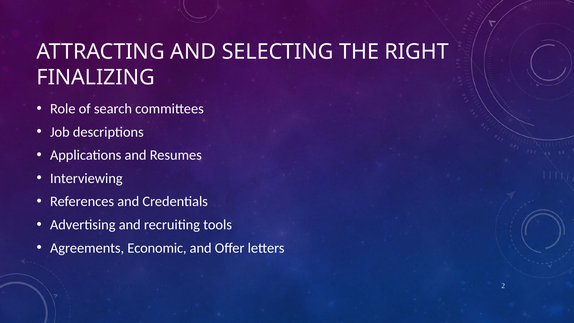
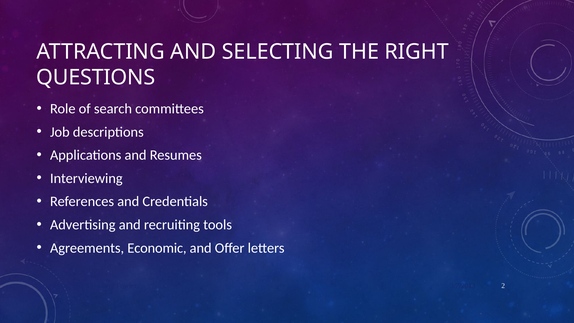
FINALIZING: FINALIZING -> QUESTIONS (96, 77)
